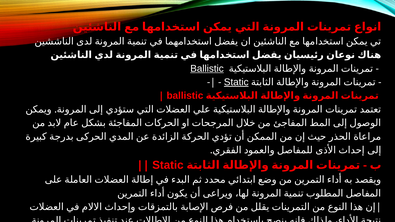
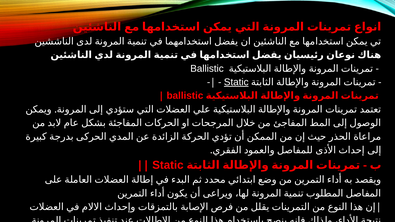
Ballistic underline: present -> none (207, 69)
